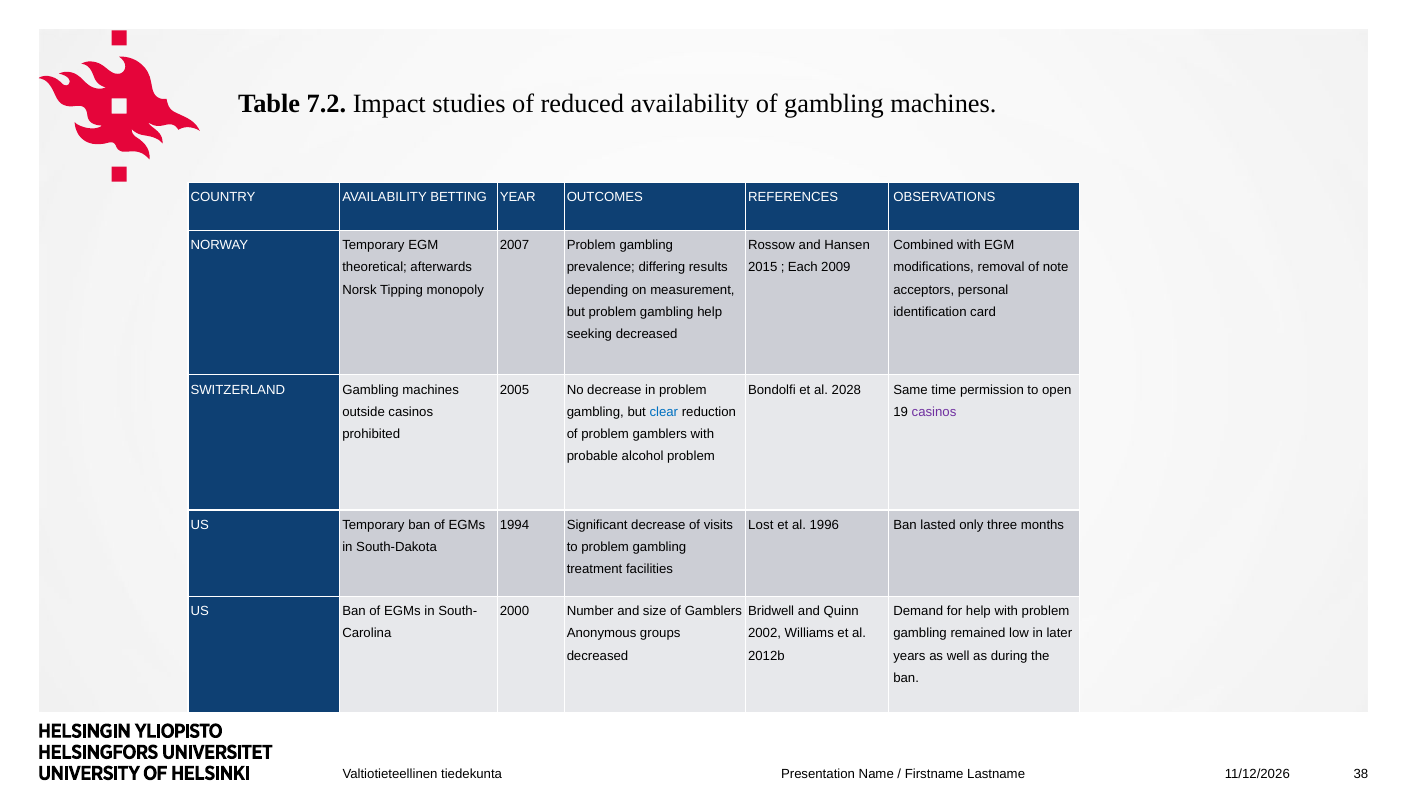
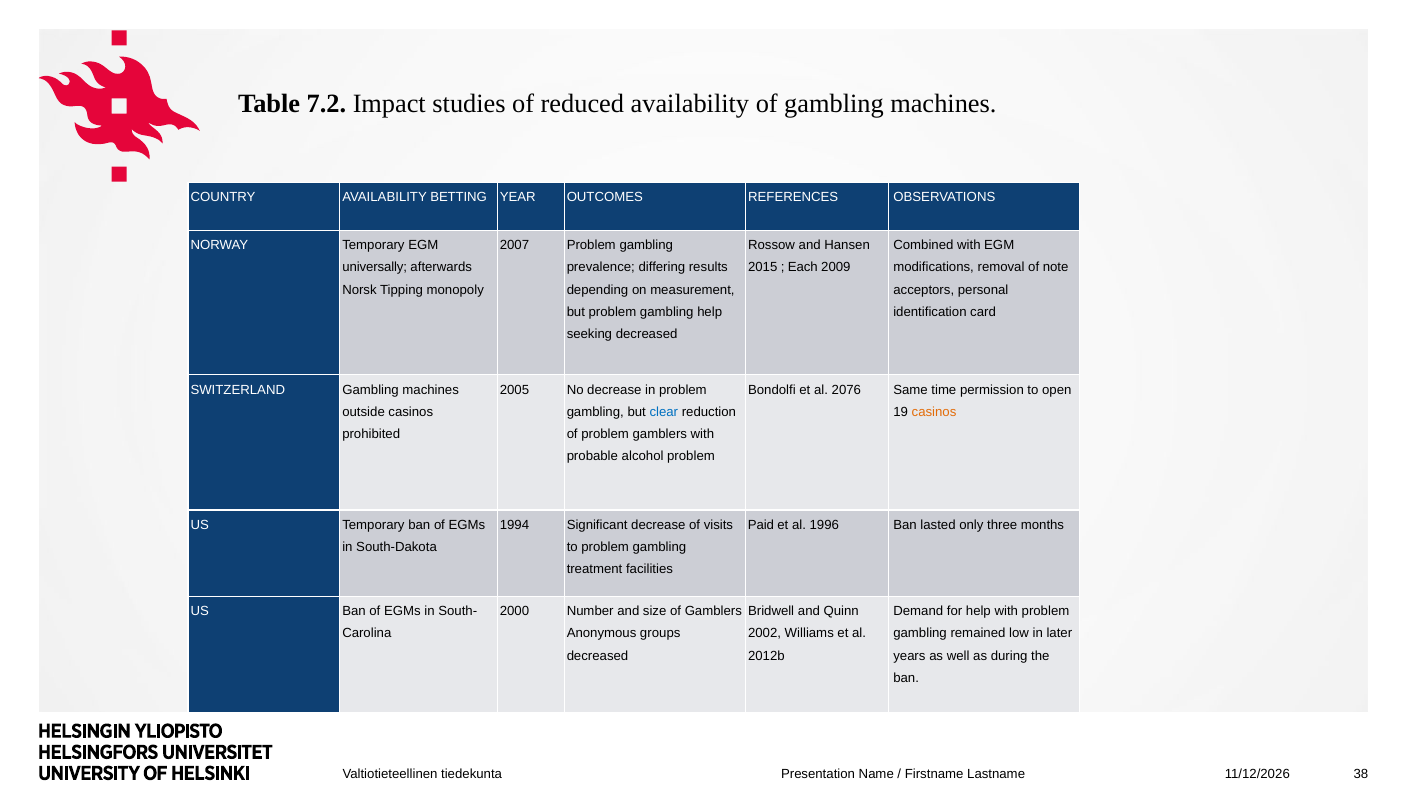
theoretical: theoretical -> universally (375, 267)
2028: 2028 -> 2076 (846, 389)
casinos colour: purple -> orange (934, 412)
Lost: Lost -> Paid (761, 525)
